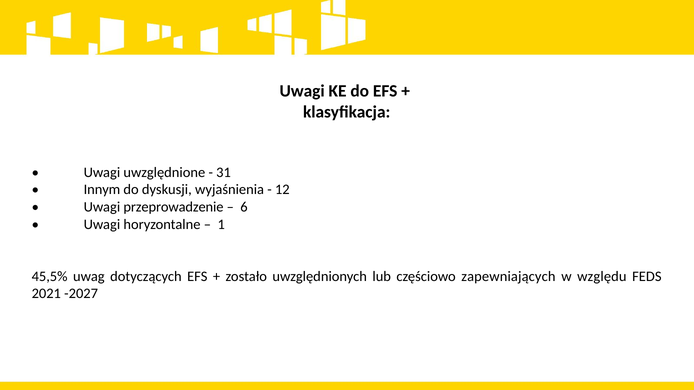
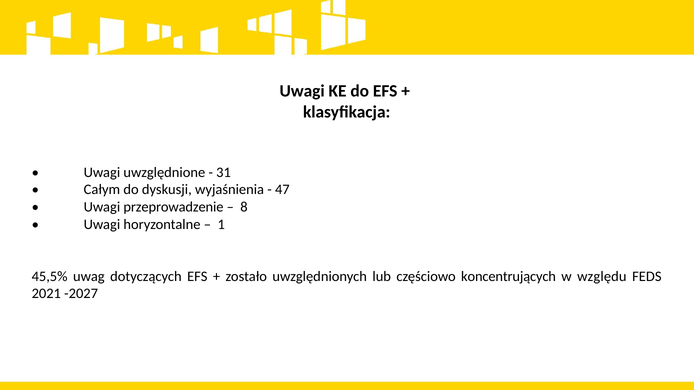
Innym: Innym -> Całym (102, 190)
12: 12 -> 47 (282, 190)
6: 6 -> 8 (244, 207)
zapewniających: zapewniających -> koncentrujących (509, 277)
